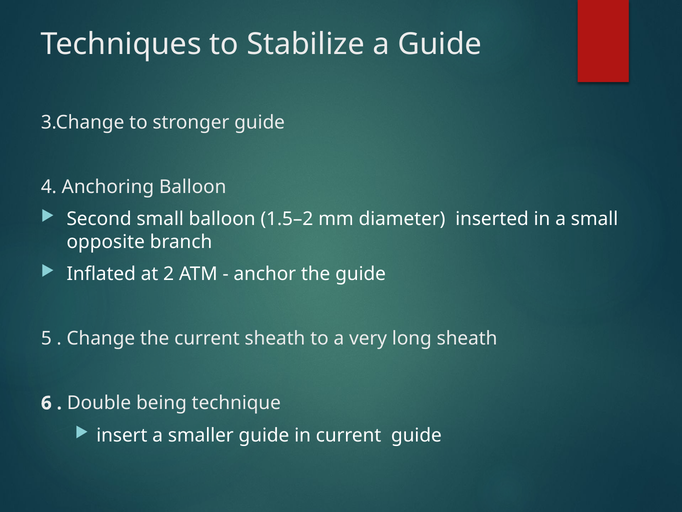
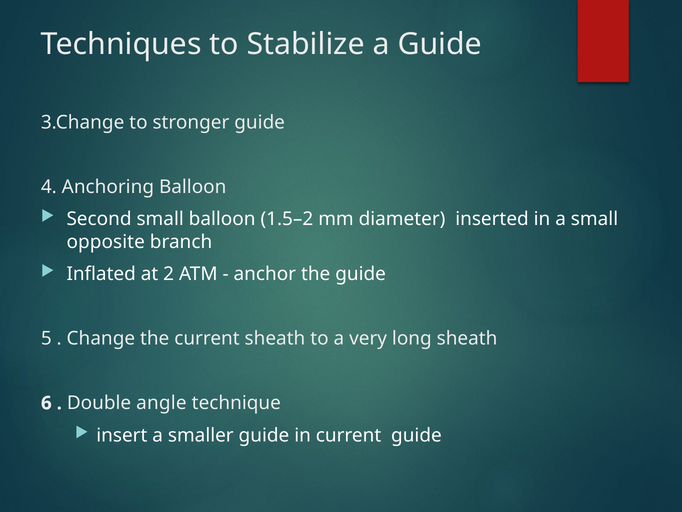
being: being -> angle (161, 403)
